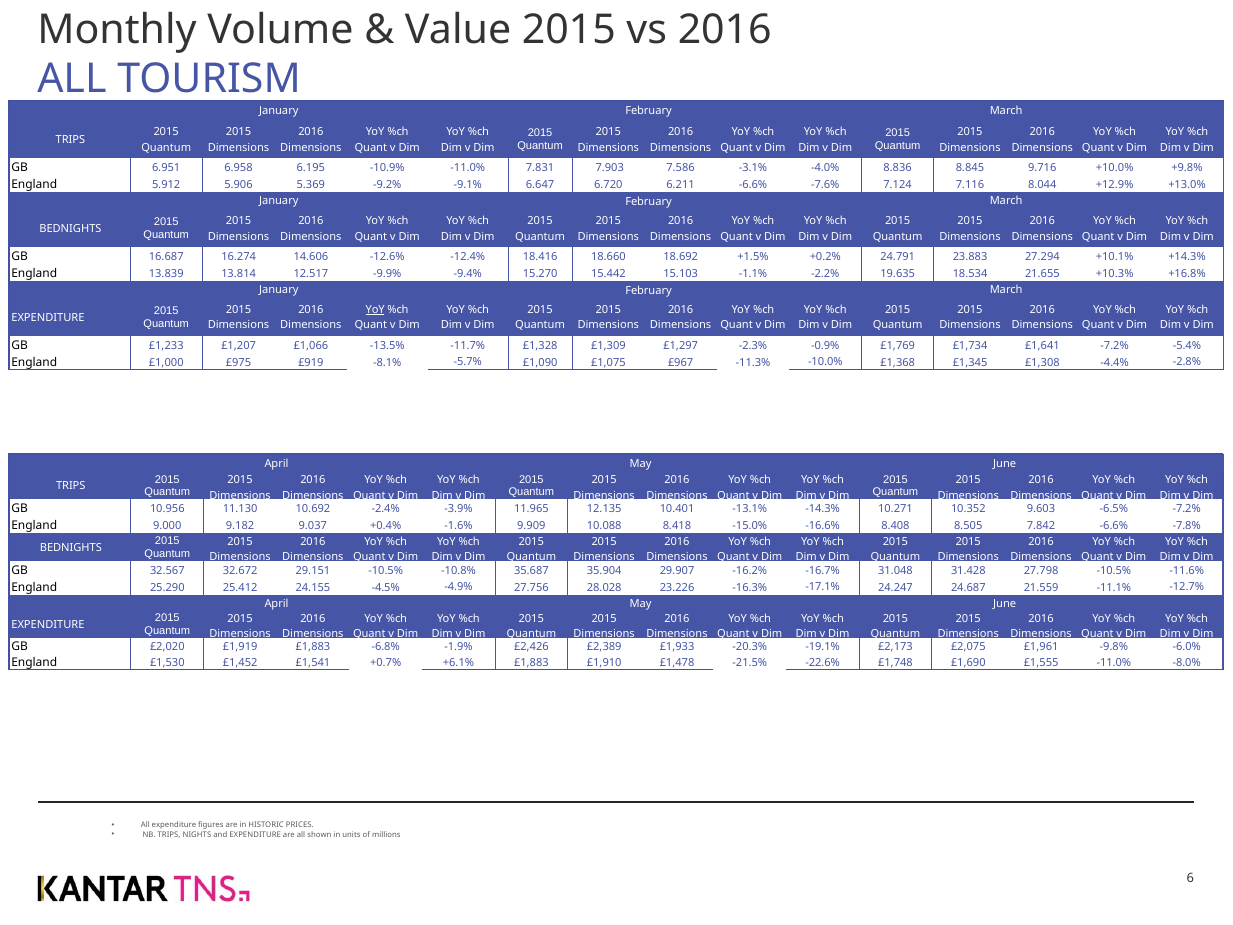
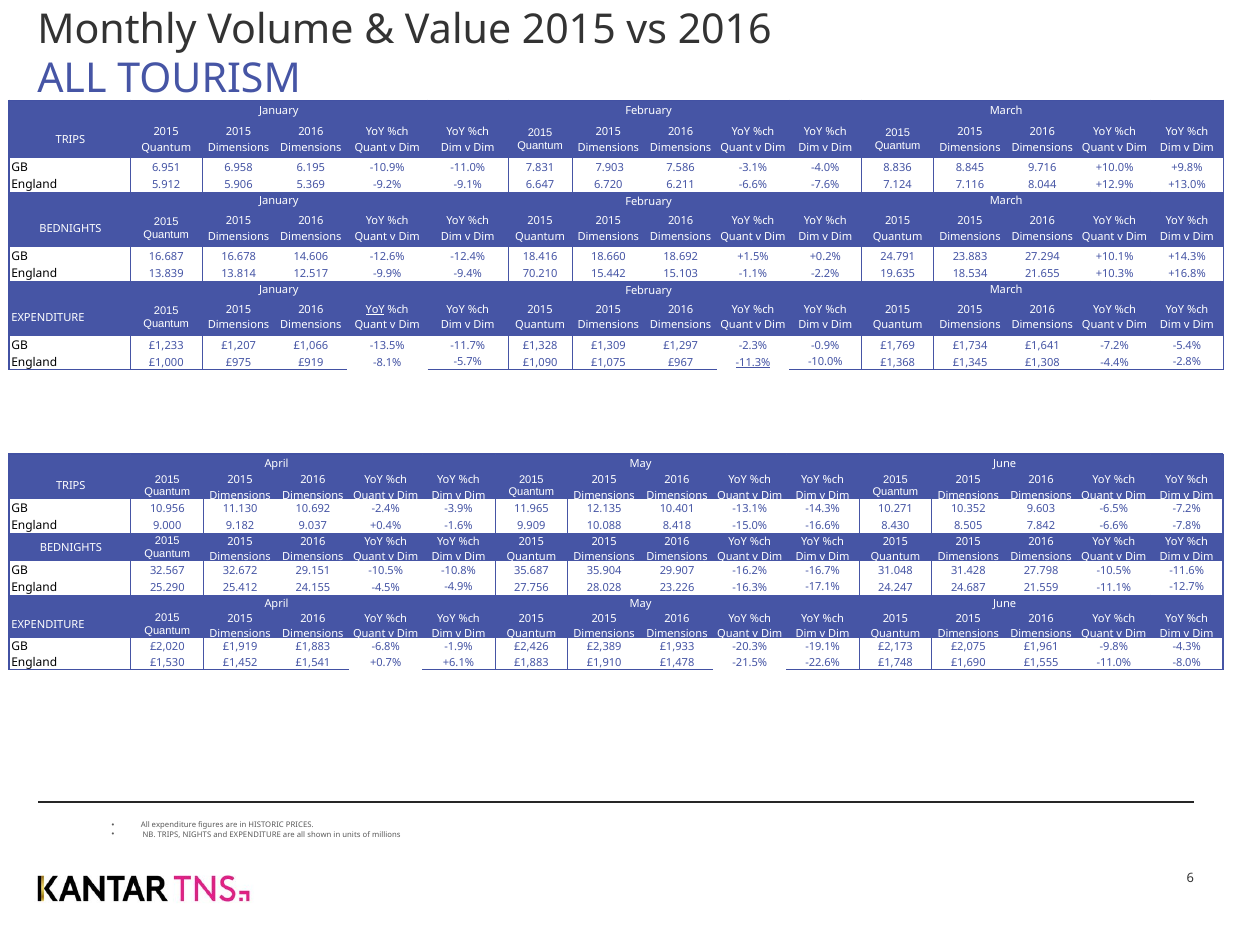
16.274: 16.274 -> 16.678 (239, 257)
15.270: 15.270 -> 70.210 (540, 273)
-11.3% underline: none -> present (753, 362)
8.408: 8.408 -> 8.430 (895, 526)
-6.0%: -6.0% -> -4.3% (1187, 647)
